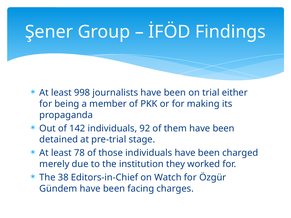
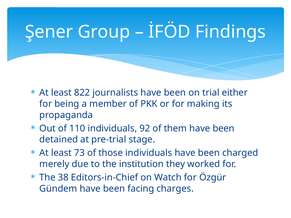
998: 998 -> 822 (82, 93)
142: 142 -> 110 (77, 129)
78: 78 -> 73 (79, 153)
